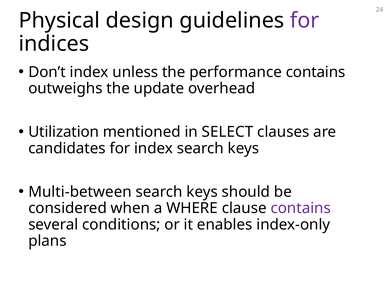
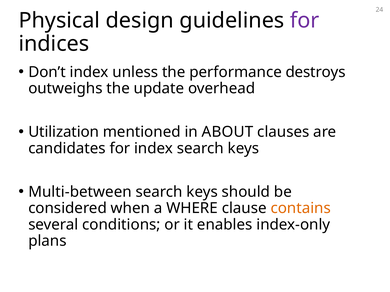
performance contains: contains -> destroys (316, 72)
SELECT: SELECT -> ABOUT (227, 132)
contains colour: purple -> orange (301, 209)
